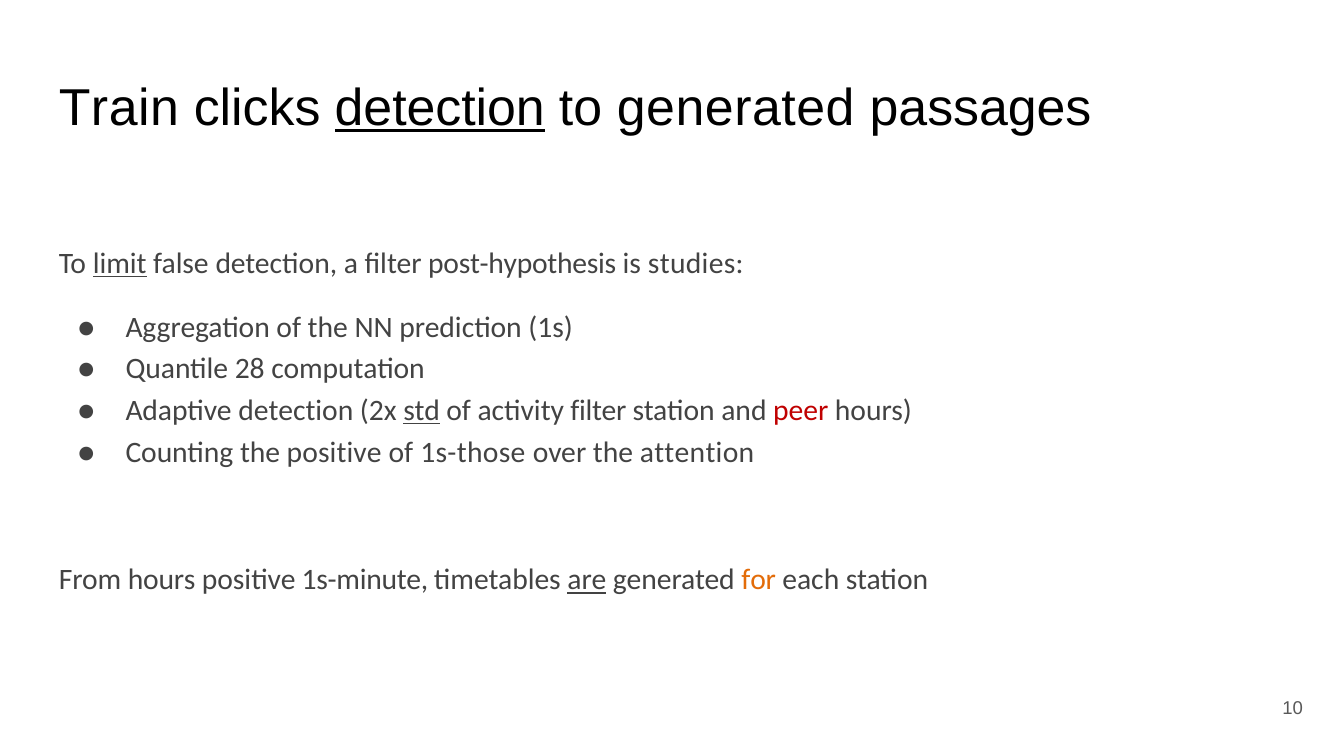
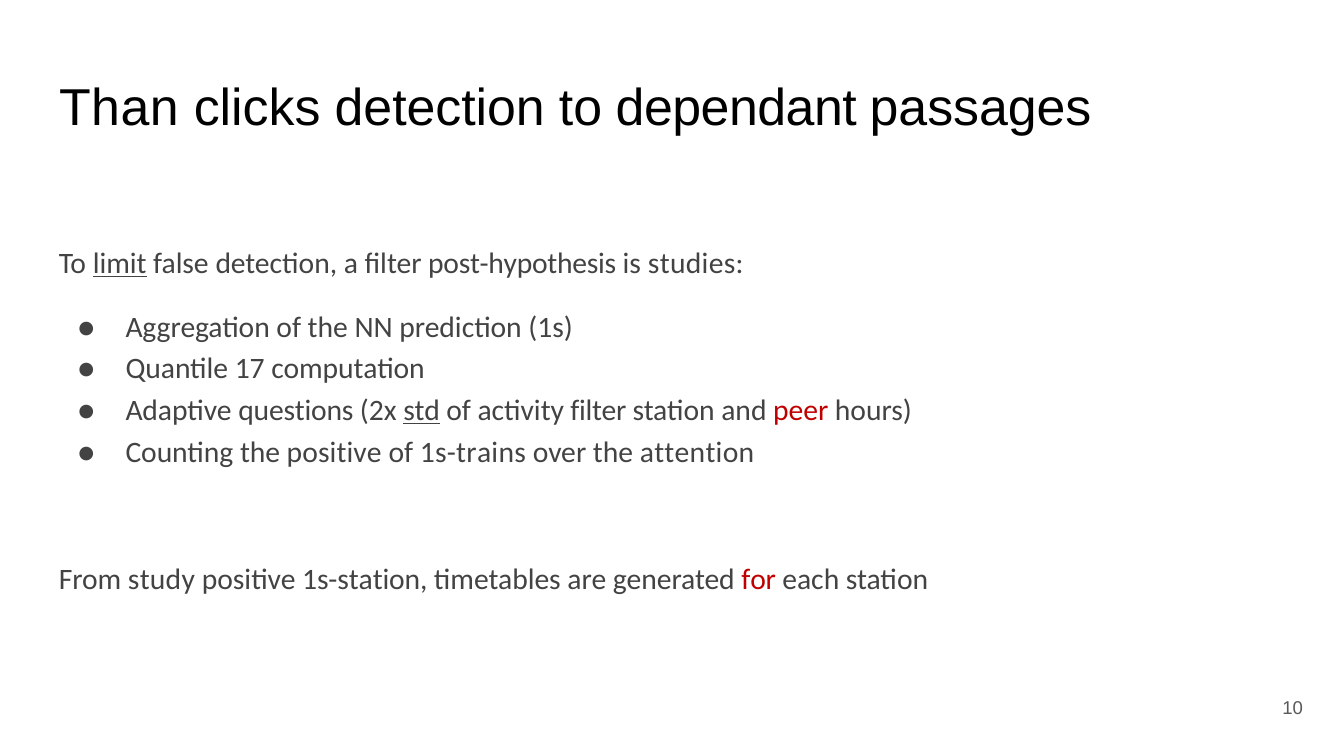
Train: Train -> Than (119, 108)
detection underline: present -> none (440, 108)
to generated: generated -> dependant (736, 108)
28: 28 -> 17 (250, 369)
Adaptive detection: detection -> questions (296, 411)
1s-those: 1s-those -> 1s-trains (473, 453)
From hours: hours -> study (161, 580)
1s-minute: 1s-minute -> 1s-station (365, 580)
are underline: present -> none (587, 580)
for colour: orange -> red (759, 580)
